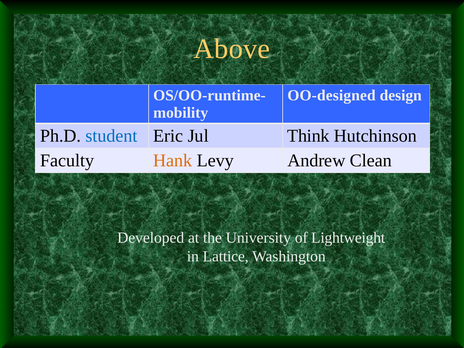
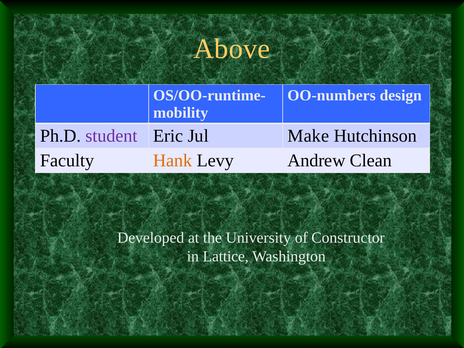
OO-designed: OO-designed -> OO-numbers (332, 95)
student colour: blue -> purple (112, 136)
Think: Think -> Make (308, 136)
Lightweight: Lightweight -> Constructor (348, 238)
